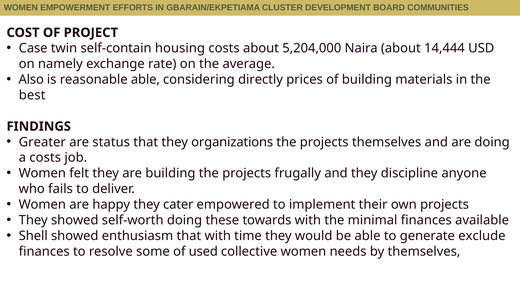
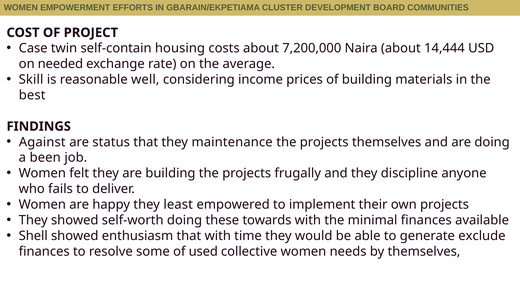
5,204,000: 5,204,000 -> 7,200,000 (312, 48)
namely: namely -> needed (60, 64)
Also: Also -> Skill (31, 79)
reasonable able: able -> well (145, 79)
directly: directly -> income (261, 79)
Greater: Greater -> Against (42, 142)
organizations: organizations -> maintenance (232, 142)
a costs: costs -> been (45, 157)
cater: cater -> least (178, 204)
